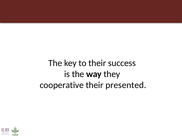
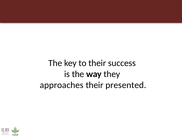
cooperative: cooperative -> approaches (62, 85)
